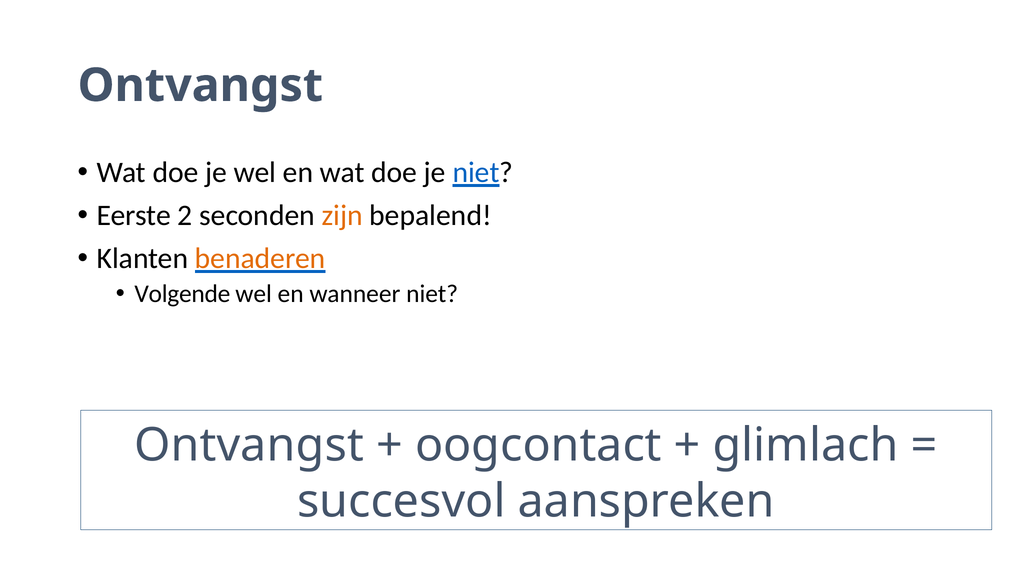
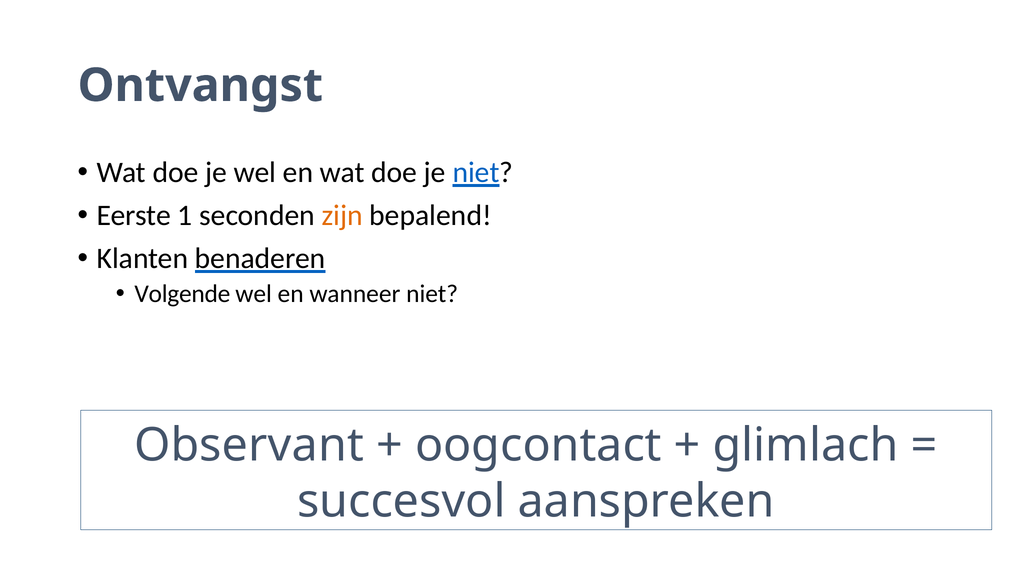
2: 2 -> 1 (185, 215)
benaderen colour: orange -> black (260, 259)
Ontvangst: Ontvangst -> Observant (249, 445)
